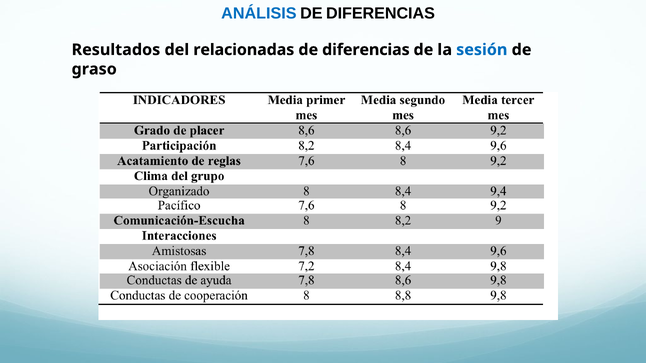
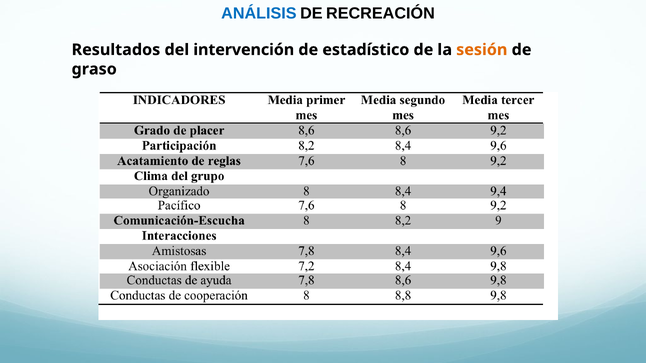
DIFERENCIAS: DIFERENCIAS -> RECREACIÓN (380, 13)
relacionadas: relacionadas -> intervención (244, 50)
diferencias: diferencias -> estadístico (366, 50)
sesión colour: blue -> orange (482, 50)
